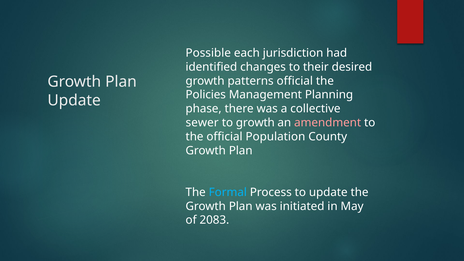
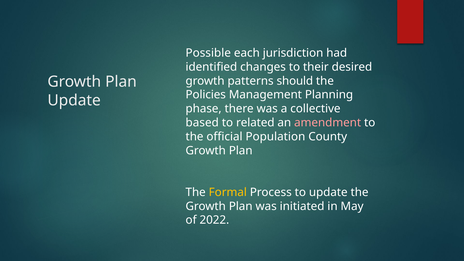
patterns official: official -> should (295, 81)
sewer: sewer -> based (202, 123)
to growth: growth -> related (255, 123)
Formal colour: light blue -> yellow (228, 192)
2083: 2083 -> 2022 (214, 220)
